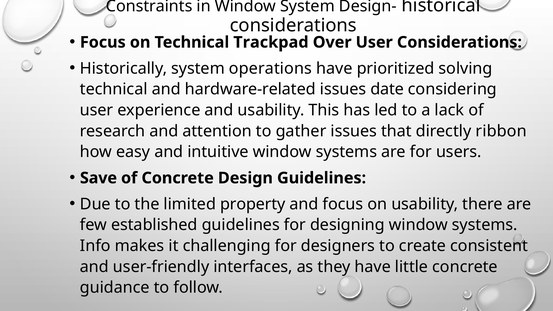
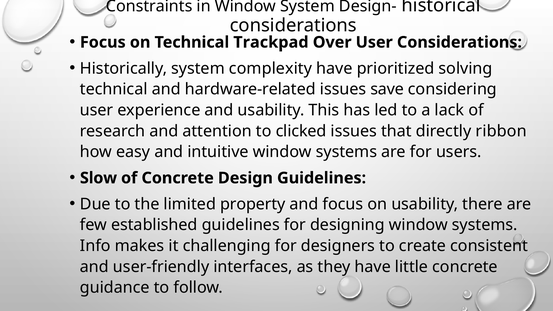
operations: operations -> complexity (270, 68)
date: date -> save (387, 89)
gather: gather -> clicked (301, 131)
Save: Save -> Slow (98, 178)
